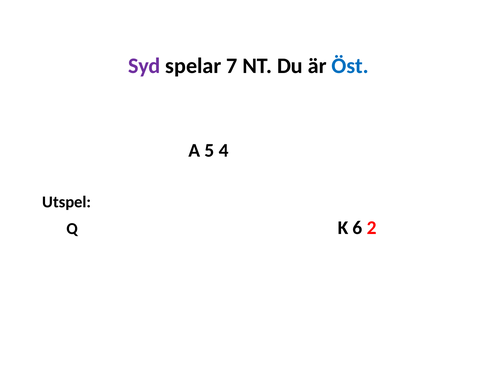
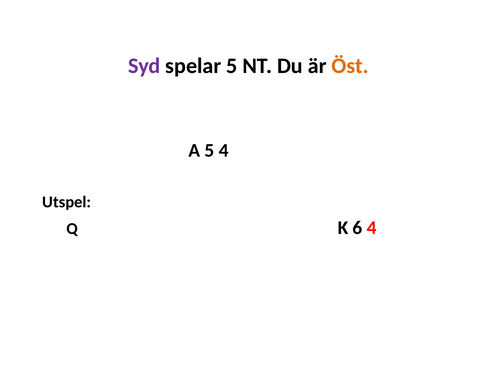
spelar 7: 7 -> 5 (232, 66)
Öst colour: blue -> orange (350, 66)
6 2: 2 -> 4 (372, 228)
